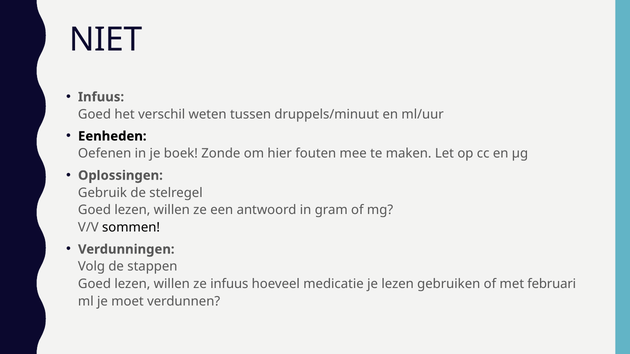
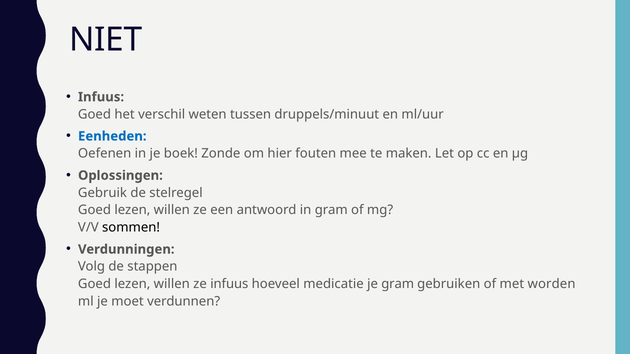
Eenheden colour: black -> blue (112, 136)
je lezen: lezen -> gram (398, 284)
februari: februari -> worden (552, 284)
